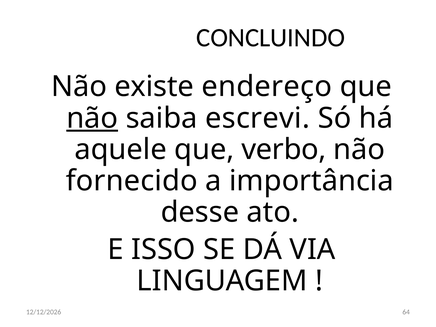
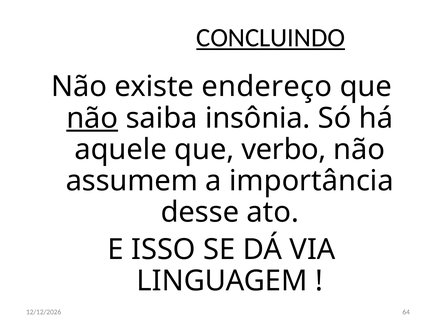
CONCLUINDO underline: none -> present (271, 38)
escrevi: escrevi -> insônia (258, 118)
fornecido: fornecido -> assumem (132, 181)
